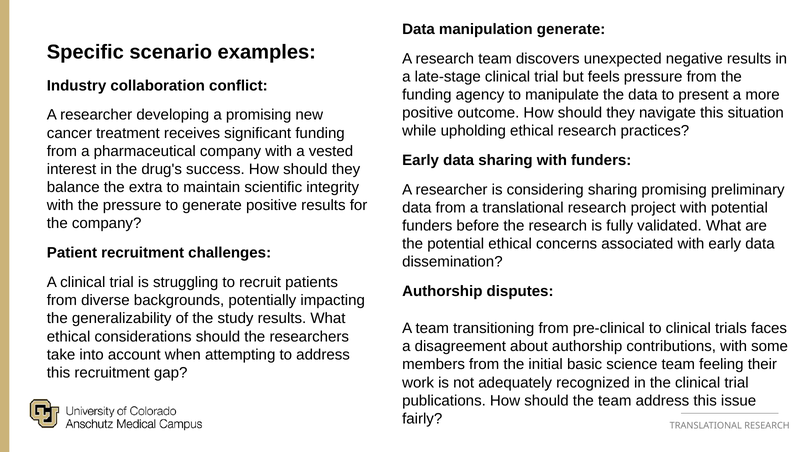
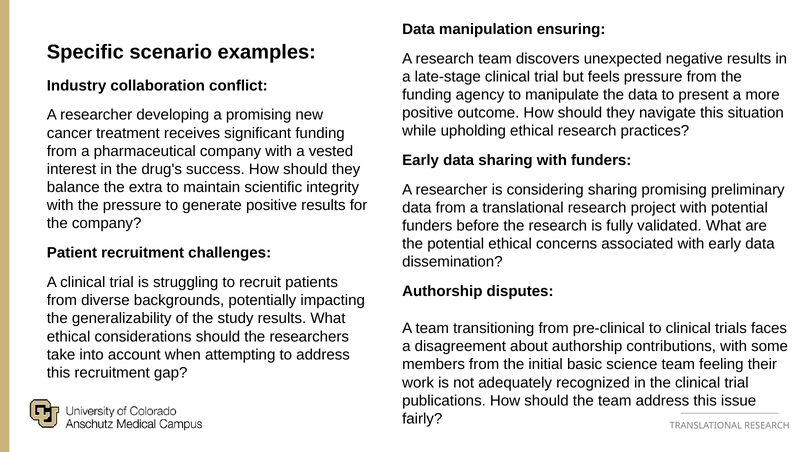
manipulation generate: generate -> ensuring (571, 29)
